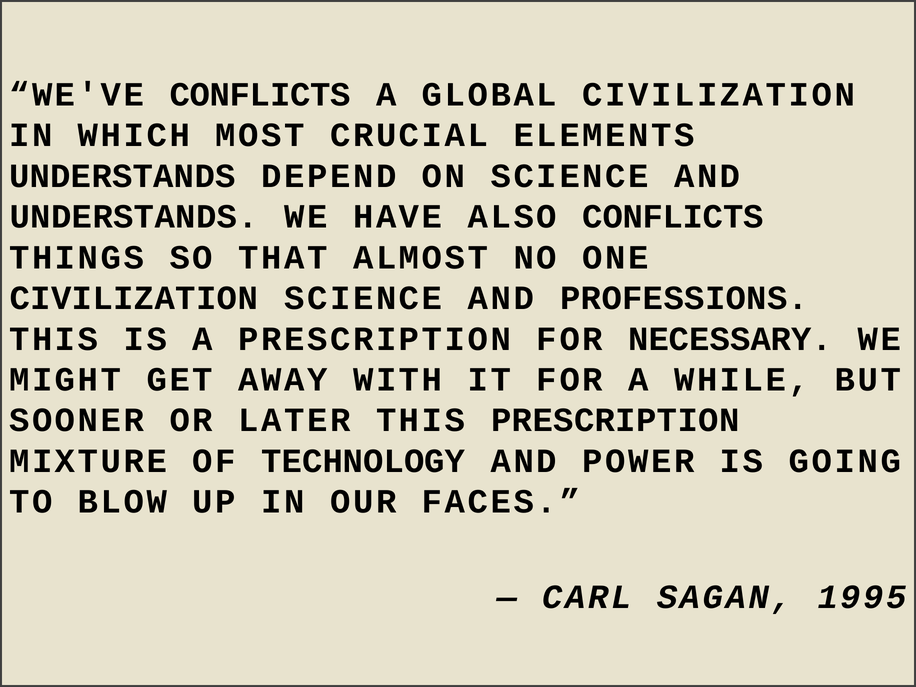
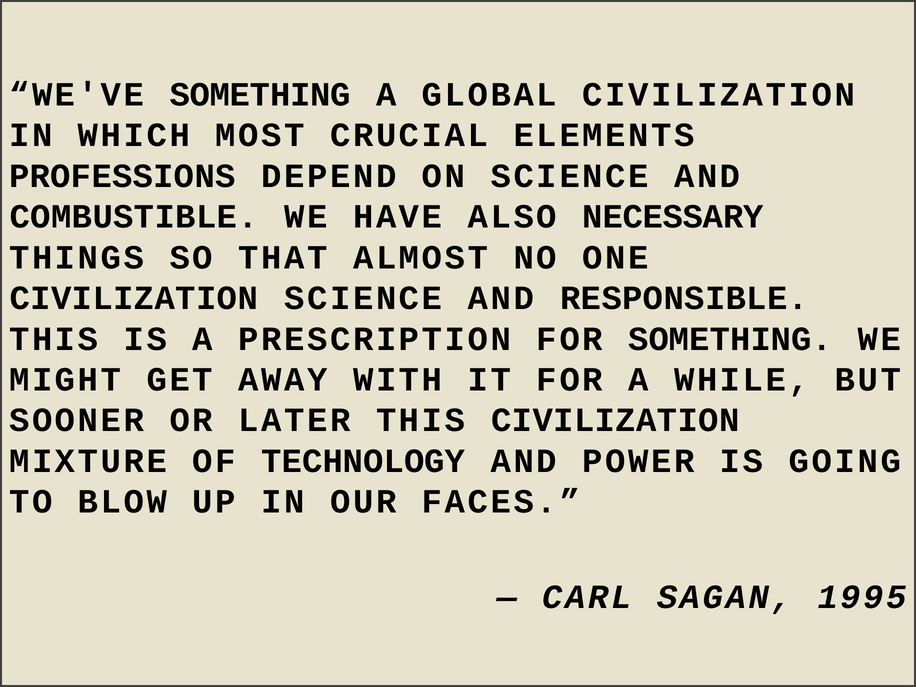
WE'VE CONFLICTS: CONFLICTS -> SOMETHING (260, 94)
UNDERSTANDS: UNDERSTANDS -> PROFESSIONS (122, 176)
UNDERSTANDS: UNDERSTANDS -> COMBUSTIBLE (134, 217)
ALSO CONFLICTS: CONFLICTS -> NECESSARY (673, 217)
PROFESSIONS: PROFESSIONS -> RESPONSIBLE (684, 298)
FOR NECESSARY: NECESSARY -> SOMETHING (730, 339)
THIS PRESCRIPTION: PRESCRIPTION -> CIVILIZATION (615, 420)
